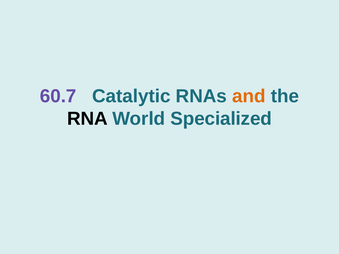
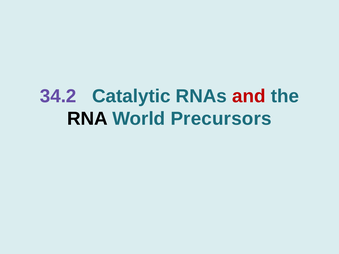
60.7: 60.7 -> 34.2 (58, 96)
and colour: orange -> red (249, 96)
Specialized: Specialized -> Precursors (221, 119)
